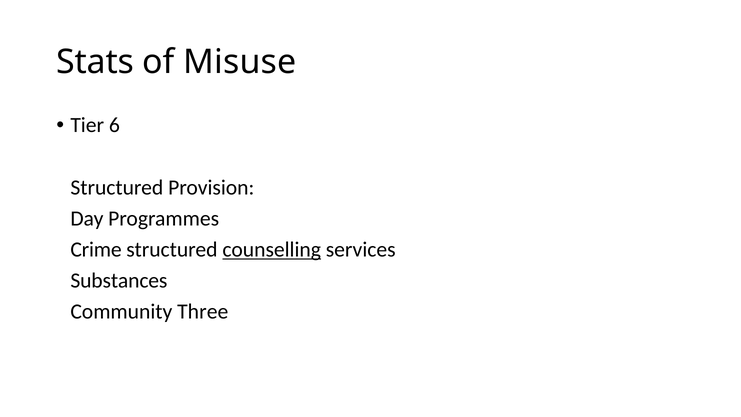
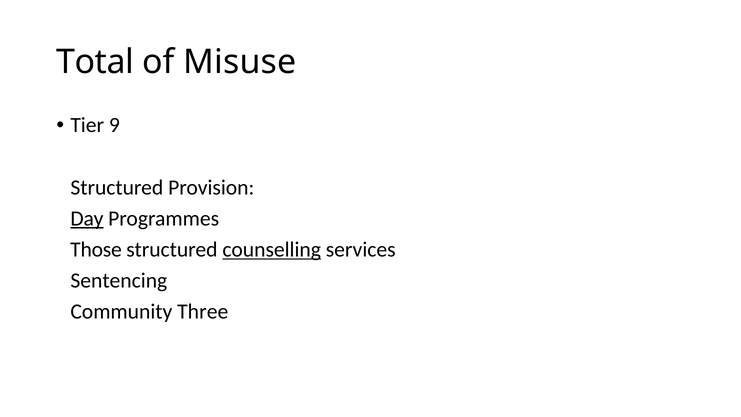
Stats: Stats -> Total (95, 62)
6: 6 -> 9 (114, 125)
Day underline: none -> present (87, 218)
Crime: Crime -> Those (96, 250)
Substances: Substances -> Sentencing (119, 281)
